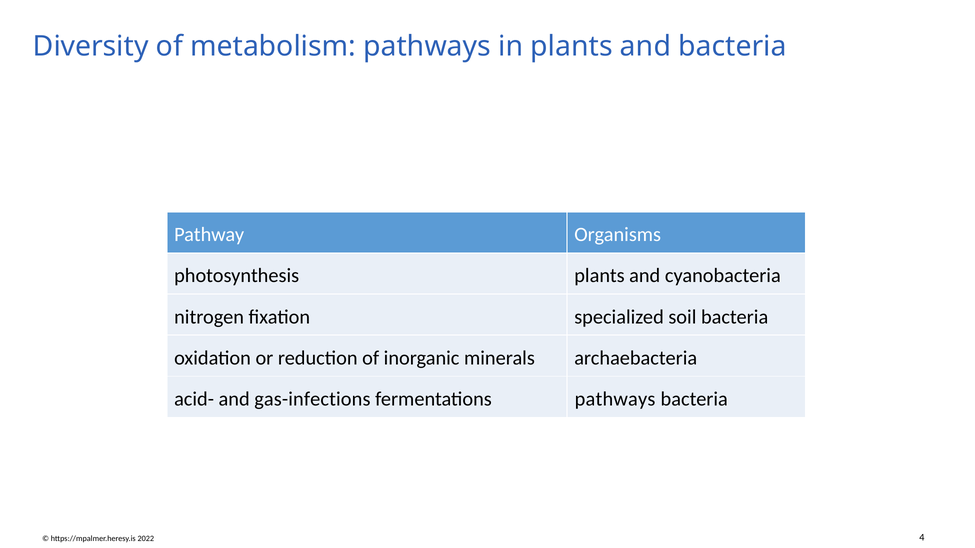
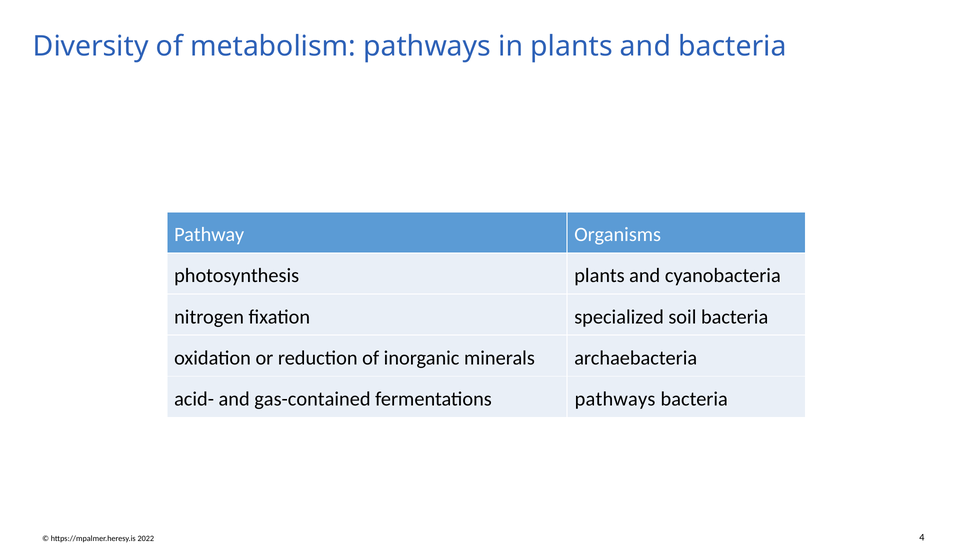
gas-infections: gas-infections -> gas-contained (312, 399)
